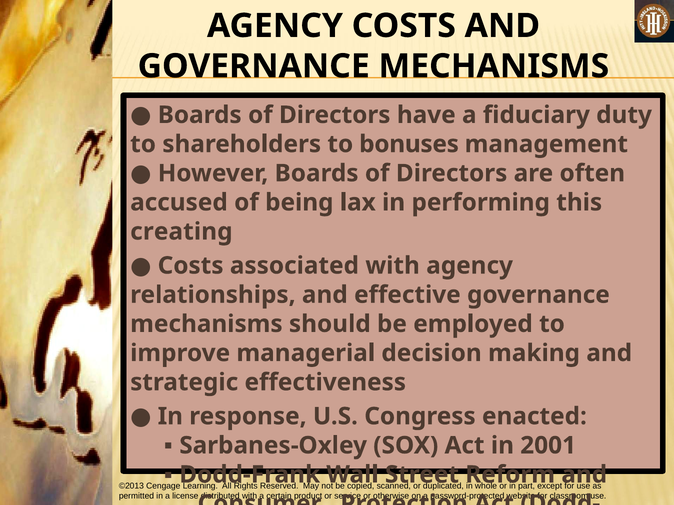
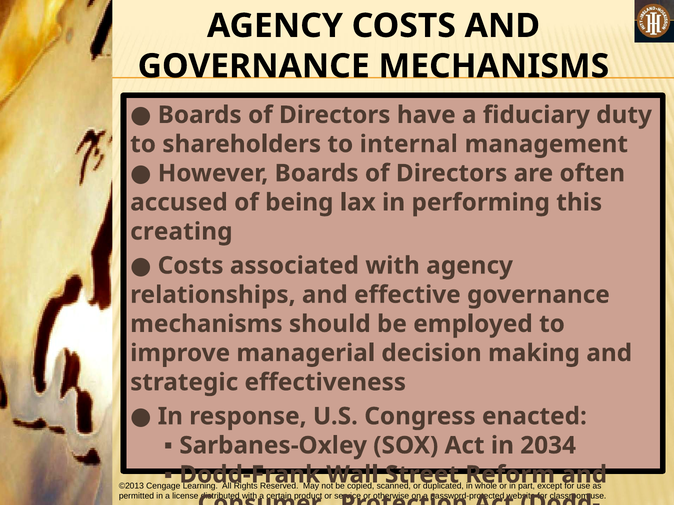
bonuses: bonuses -> internal (409, 144)
2001: 2001 -> 2034 (548, 446)
